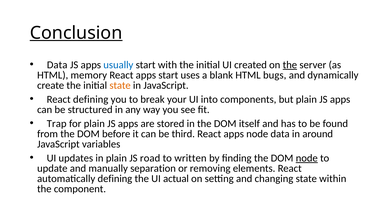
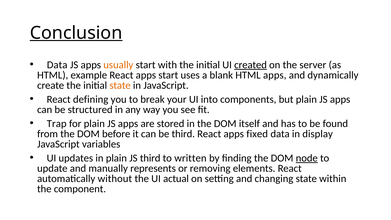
usually colour: blue -> orange (118, 65)
created underline: none -> present (251, 65)
the underline: present -> none (290, 65)
memory: memory -> example (89, 75)
HTML bugs: bugs -> apps (275, 75)
apps node: node -> fixed (257, 134)
around: around -> display (318, 134)
JS road: road -> third (150, 158)
separation: separation -> represents (153, 168)
automatically defining: defining -> without (115, 179)
